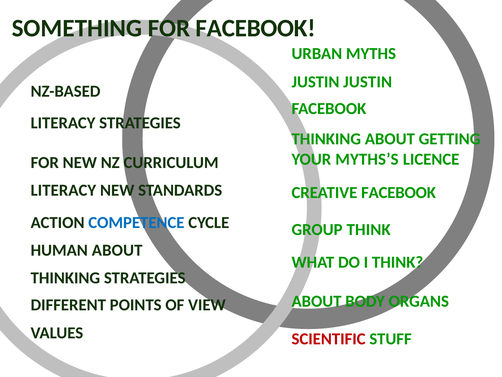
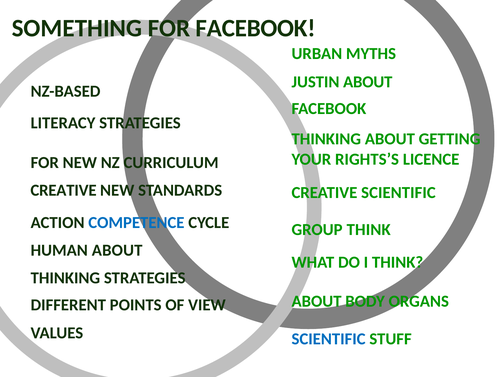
JUSTIN JUSTIN: JUSTIN -> ABOUT (368, 82)
MYTHS’S: MYTHS’S -> RIGHTS’S (367, 159)
LITERACY: LITERACY -> CREATIVE (63, 190)
CREATIVE FACEBOOK: FACEBOOK -> SCIENTIFIC (398, 192)
SCIENTIFIC colour: red -> blue (329, 339)
